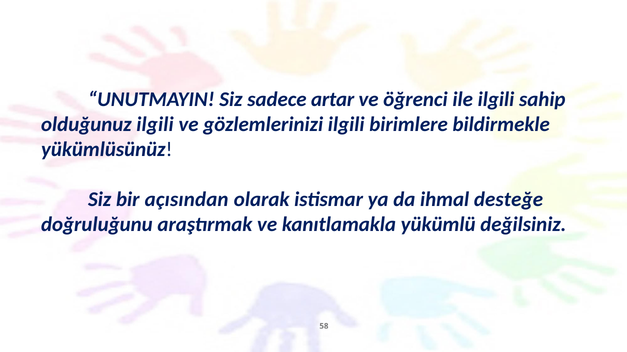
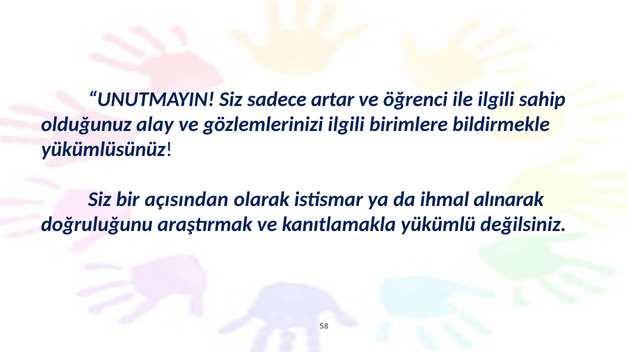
olduğunuz ilgili: ilgili -> alay (155, 125)
desteğe: desteğe -> alınarak (509, 200)
